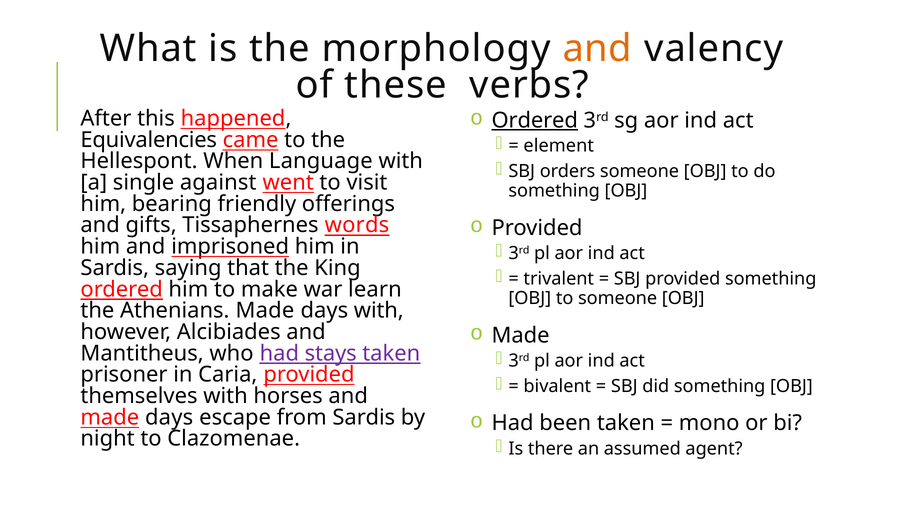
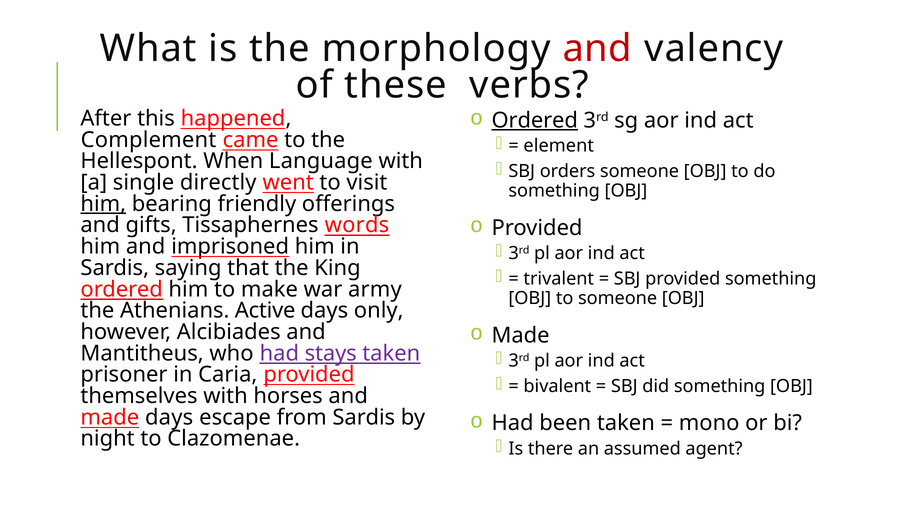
and colour: orange -> red (597, 49)
Equivalencies: Equivalencies -> Complement (149, 140)
against: against -> directly (218, 182)
him underline: none -> present (103, 204)
learn: learn -> army (375, 289)
Athenians Made: Made -> Active (265, 310)
days with: with -> only (379, 310)
